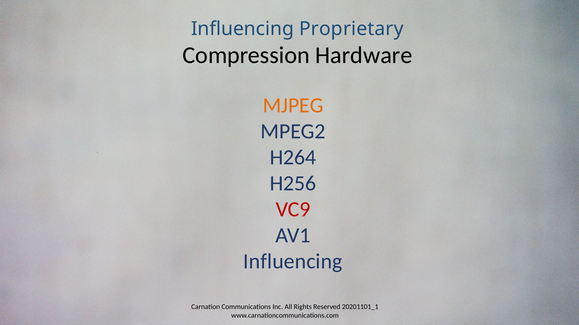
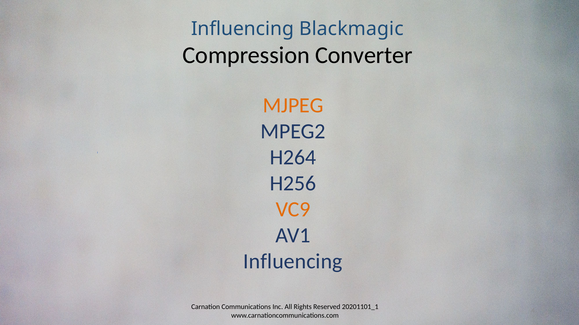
Proprietary: Proprietary -> Blackmagic (351, 29)
Hardware: Hardware -> Converter (364, 55)
VC9 colour: red -> orange (293, 210)
